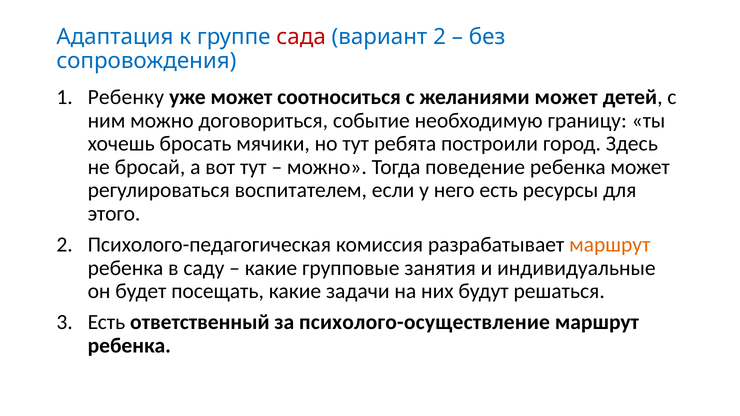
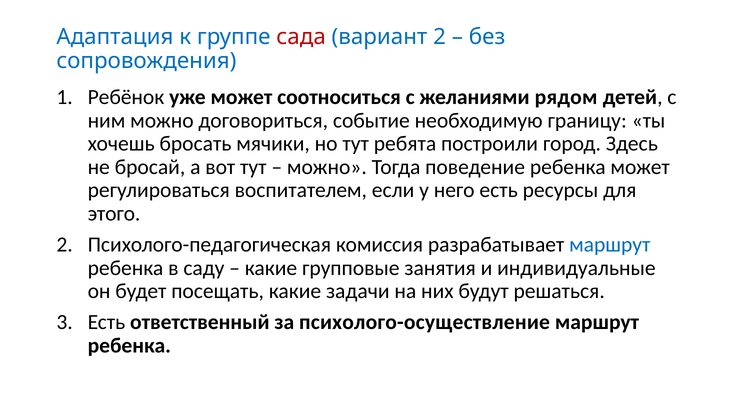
Ребенку: Ребенку -> Ребёнок (126, 97)
желаниями может: может -> рядом (566, 97)
маршрут colour: orange -> blue (610, 245)
